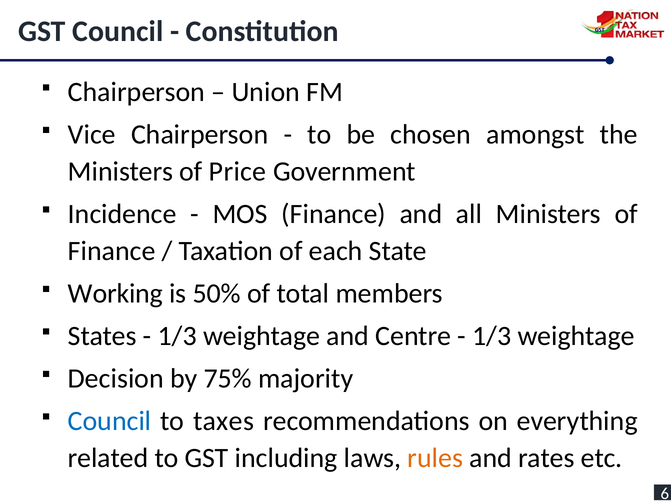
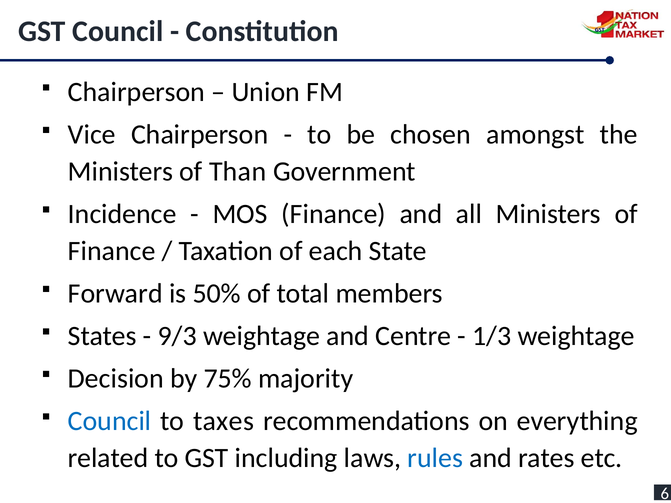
Price: Price -> Than (238, 172)
Working: Working -> Forward (115, 294)
1/3: 1/3 -> 9/3 (177, 336)
rules colour: orange -> blue (435, 458)
